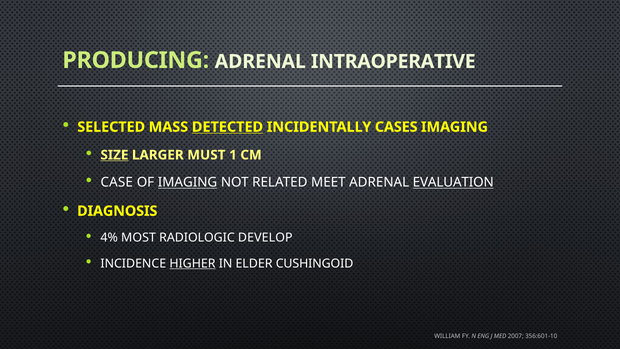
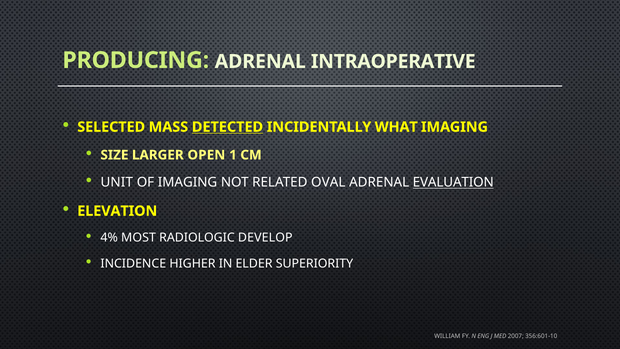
CASES: CASES -> WHAT (396, 127)
SIZE underline: present -> none (114, 155)
MUST: MUST -> OPEN (206, 155)
CASE: CASE -> UNIT (117, 182)
IMAGING underline: present -> none (188, 182)
MEET: MEET -> OVAL (328, 182)
DIAGNOSIS: DIAGNOSIS -> ELEVATION (117, 211)
HIGHER underline: present -> none (192, 263)
CUSHINGOID: CUSHINGOID -> SUPERIORITY (314, 263)
